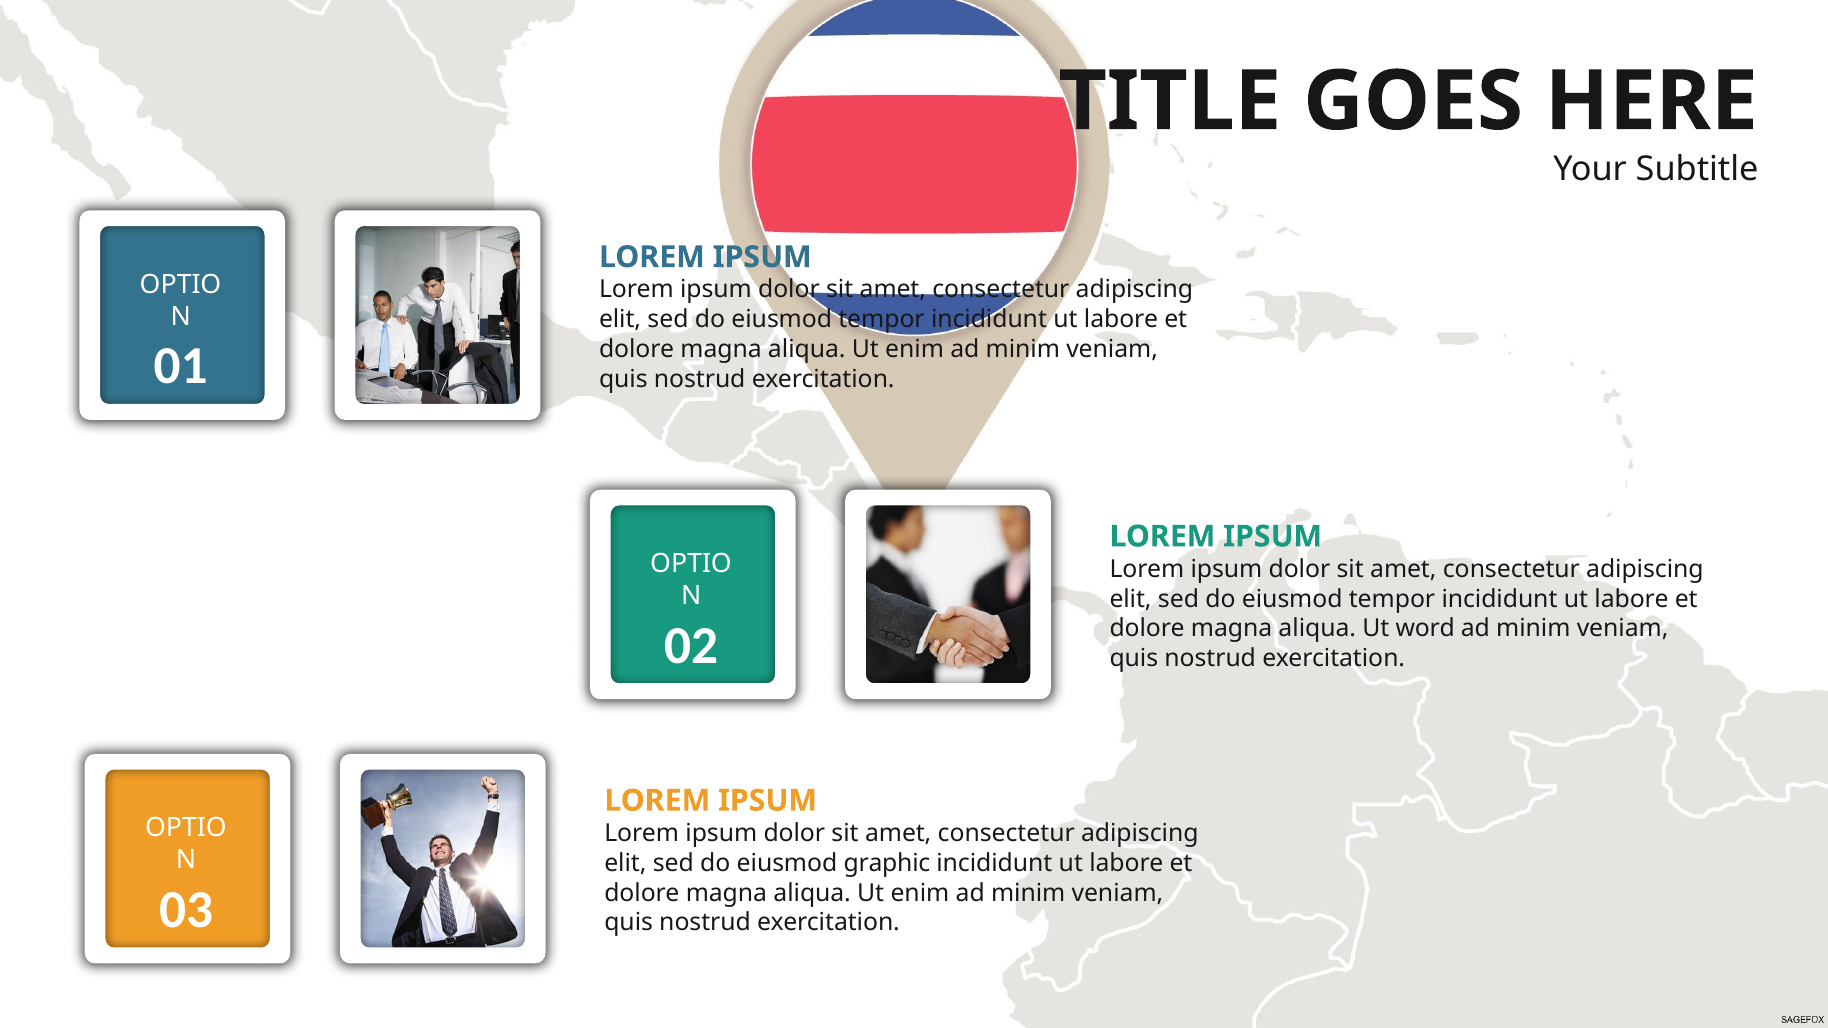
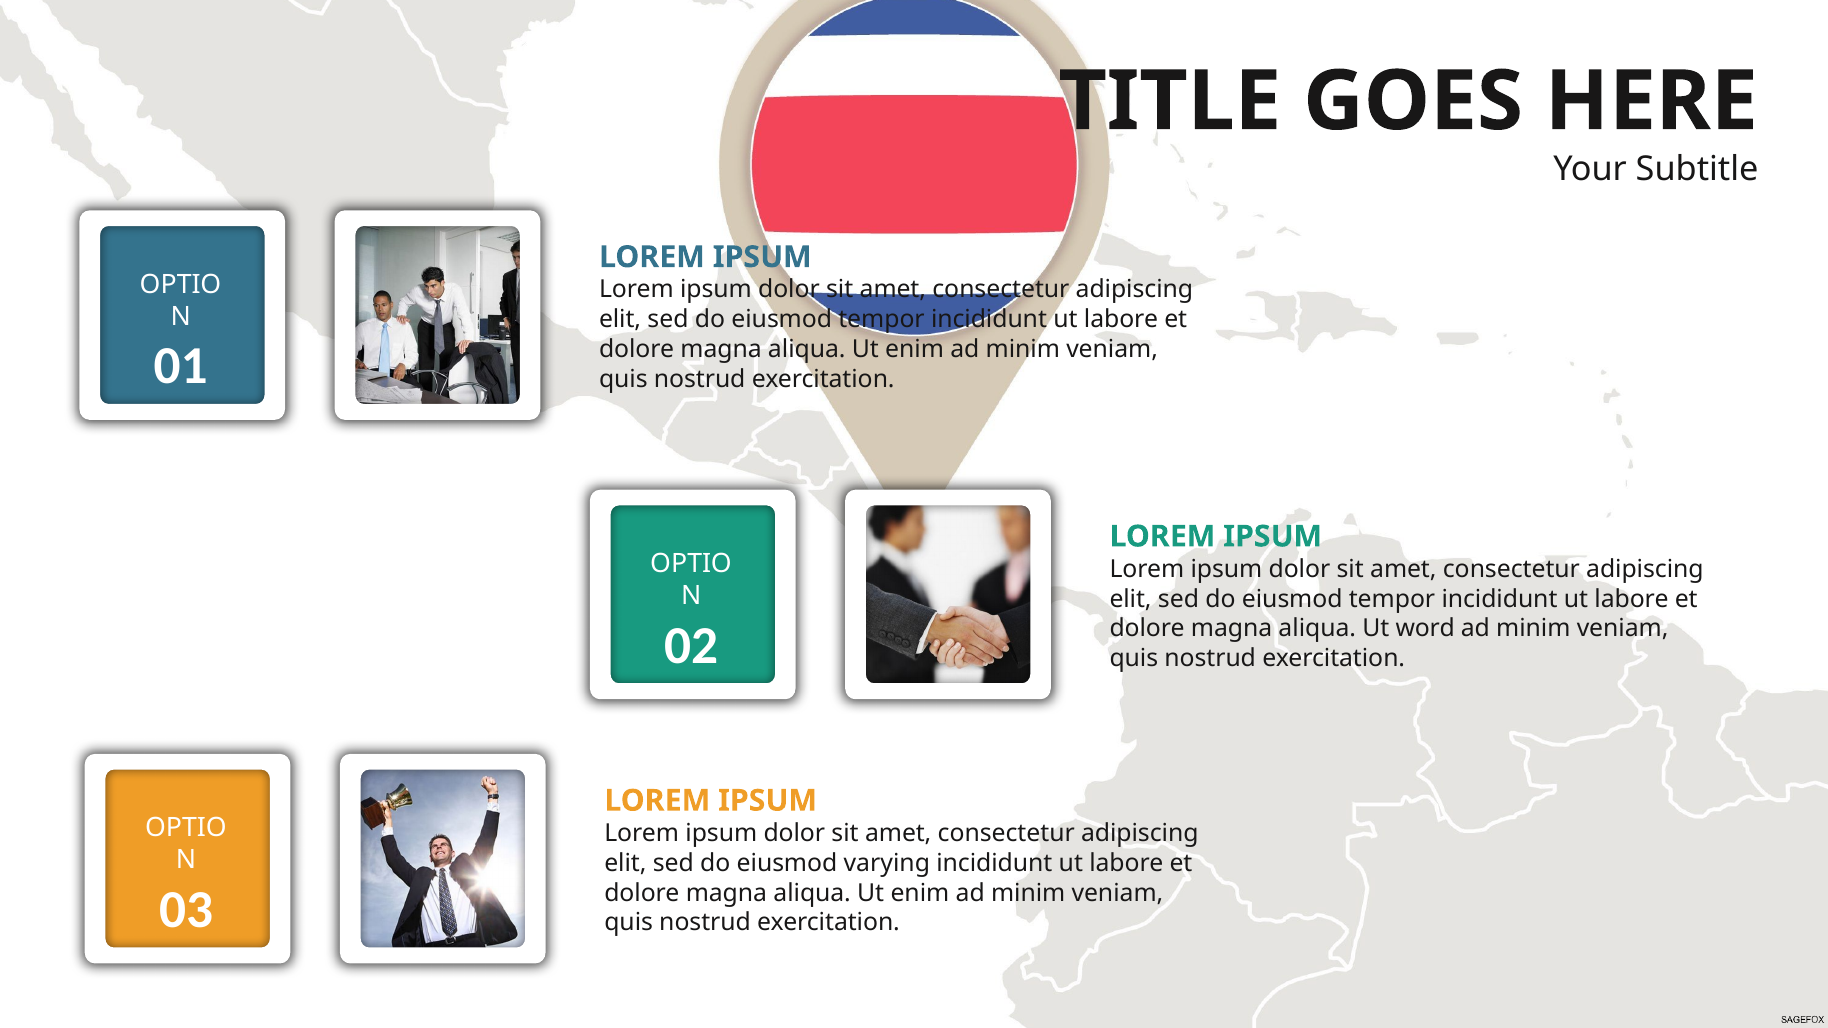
graphic: graphic -> varying (887, 863)
